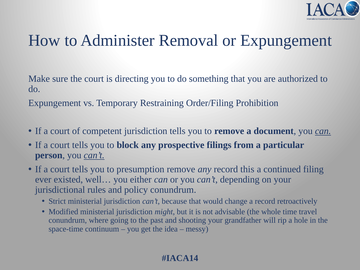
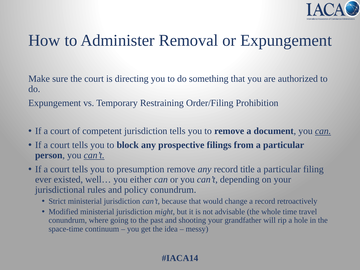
this: this -> title (247, 169)
continued: continued -> particular (282, 169)
